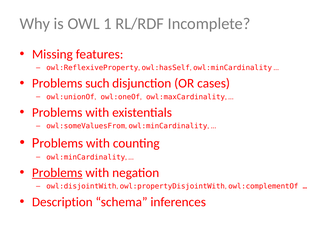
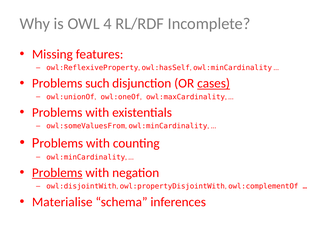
1: 1 -> 4 (108, 24)
cases underline: none -> present (214, 83)
Description: Description -> Materialise (62, 202)
